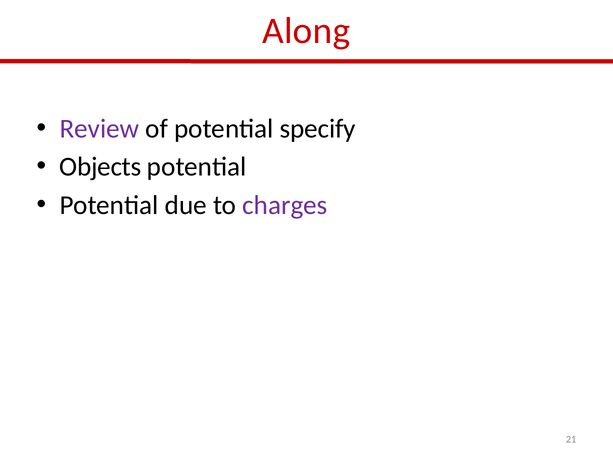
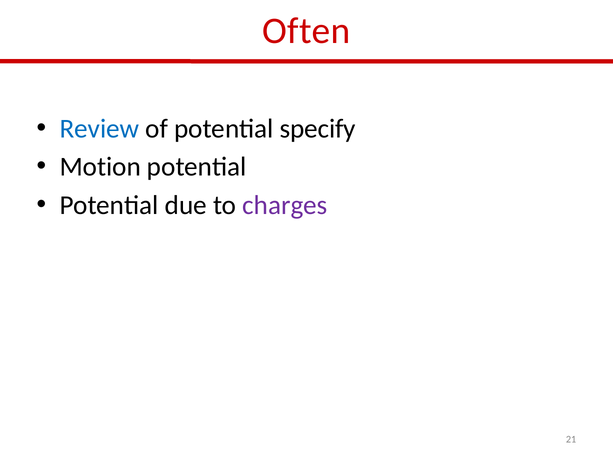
Along: Along -> Often (306, 31)
Review colour: purple -> blue (99, 129)
Objects: Objects -> Motion (100, 167)
